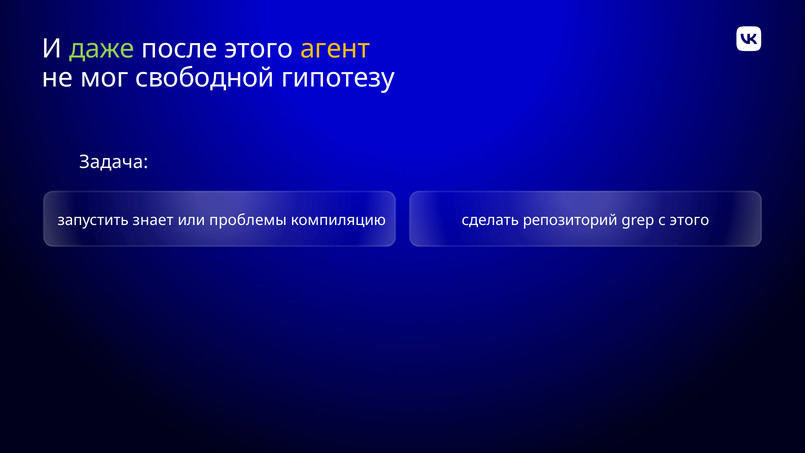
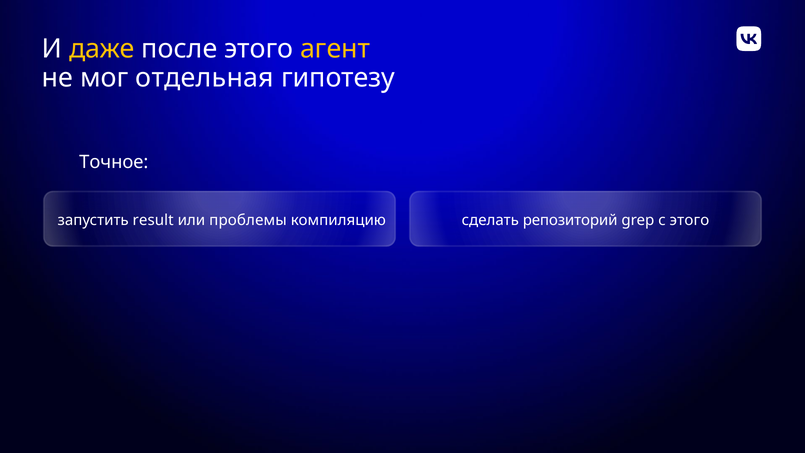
даже colour: light green -> yellow (102, 49)
свободной: свободной -> отдельная (205, 78)
Задача: Задача -> Точное (114, 162)
знает: знает -> result (153, 220)
